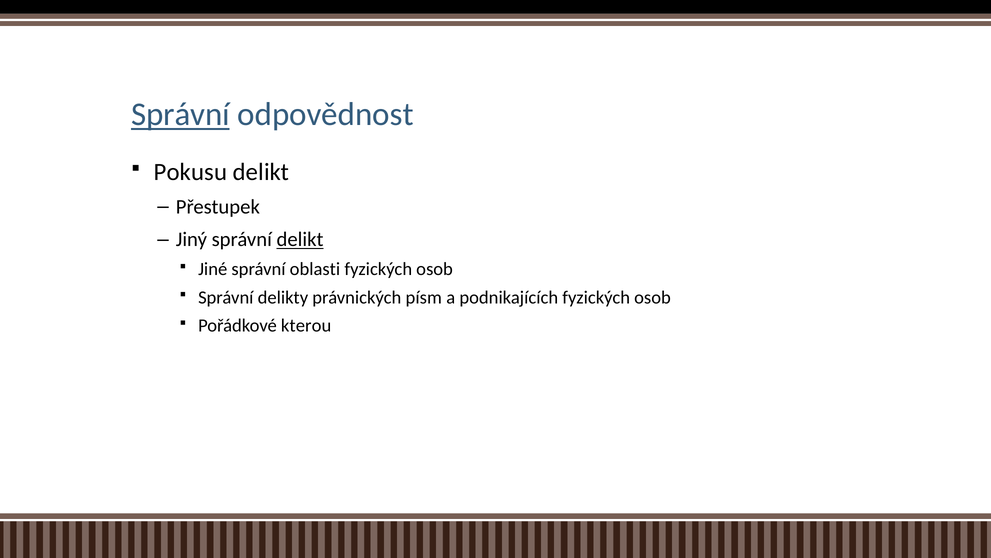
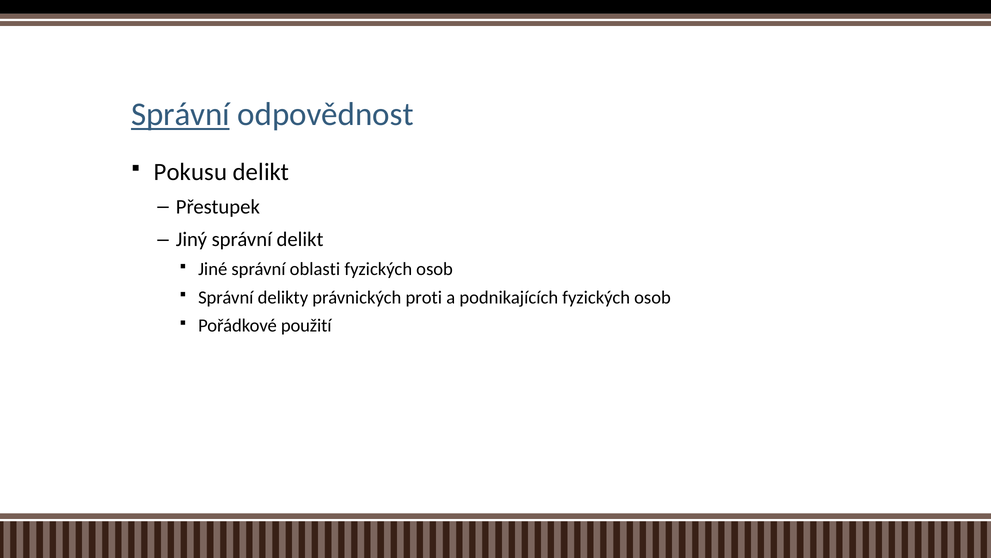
delikt underline: present -> none (300, 239)
písm: písm -> proti (424, 297)
kterou: kterou -> použití (306, 325)
